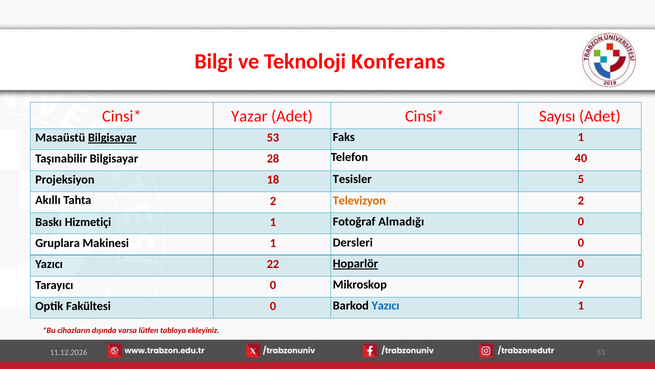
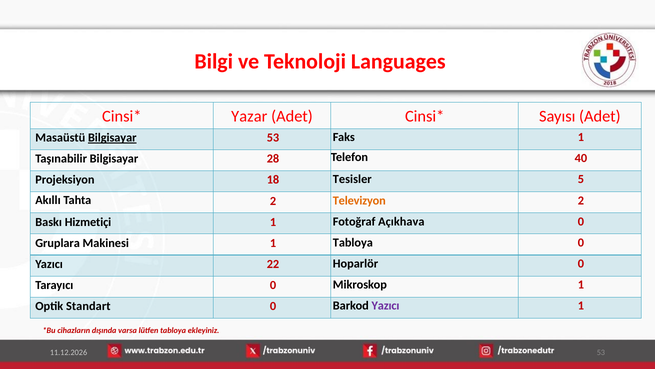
Konferans: Konferans -> Languages (398, 61)
Almadığı: Almadığı -> Açıkhava (401, 221)
1 Dersleri: Dersleri -> Tabloya (353, 242)
Hoparlör underline: present -> none (355, 263)
Mikroskop 7: 7 -> 1 (581, 284)
Fakültesi: Fakültesi -> Standart (88, 306)
Yazıcı colour: blue -> purple (386, 305)
